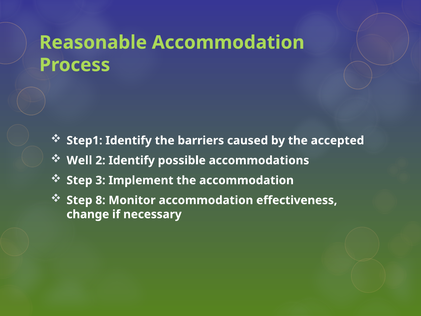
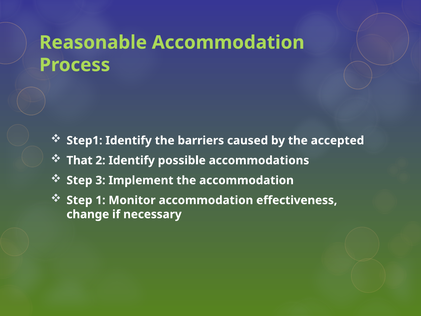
Well: Well -> That (80, 160)
8: 8 -> 1 (100, 200)
